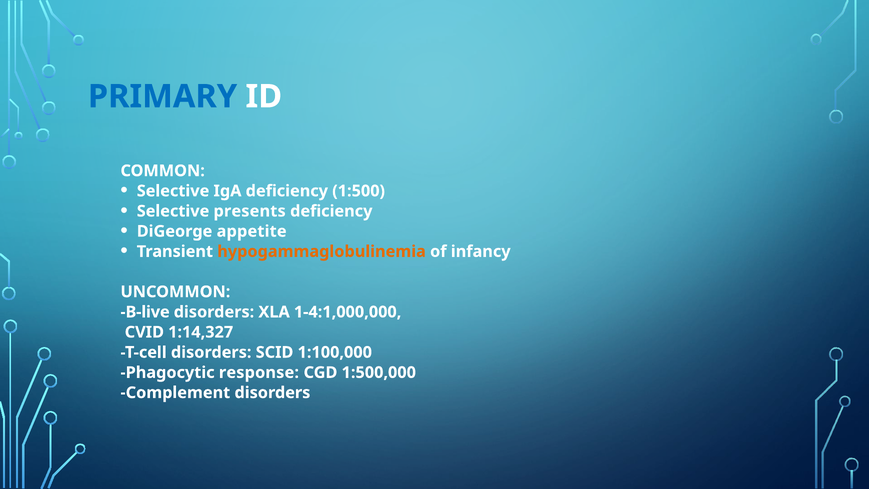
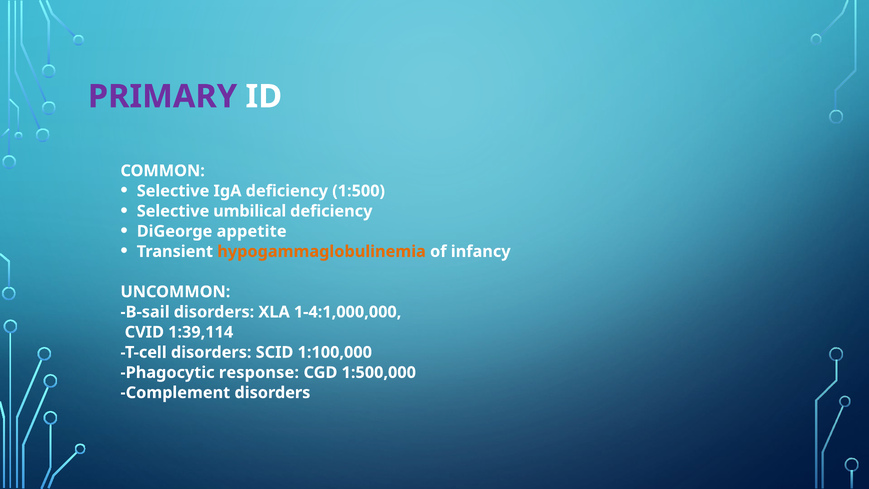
PRIMARY colour: blue -> purple (163, 97)
presents: presents -> umbilical (250, 211)
B-live: B-live -> B-sail (145, 312)
1:14,327: 1:14,327 -> 1:39,114 (201, 332)
